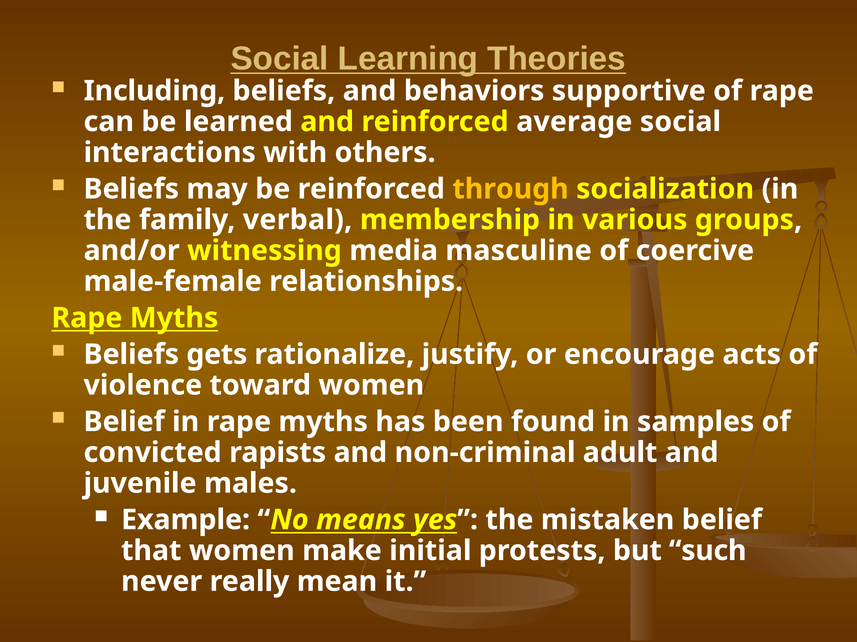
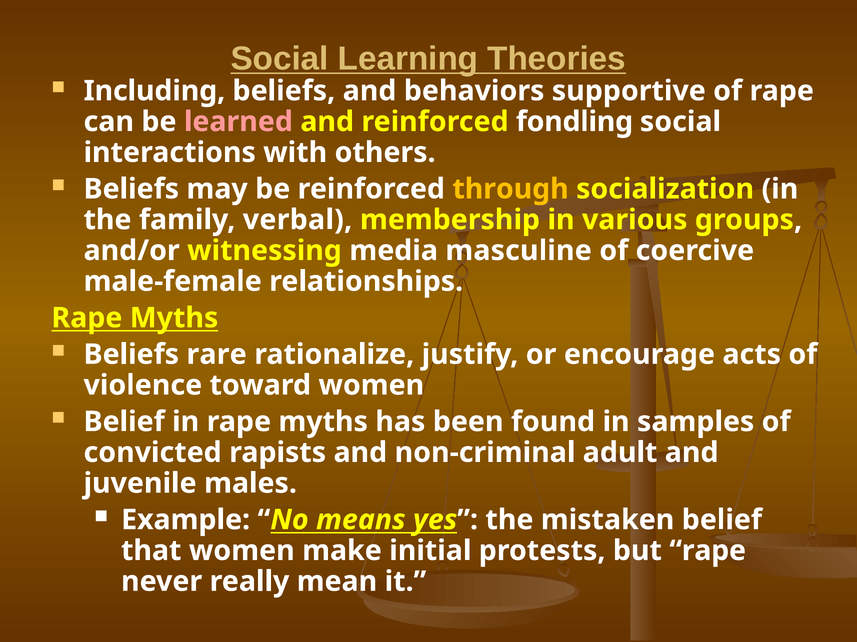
learned colour: white -> pink (238, 122)
average: average -> fondling (574, 122)
gets: gets -> rare (217, 355)
but such: such -> rape (708, 551)
